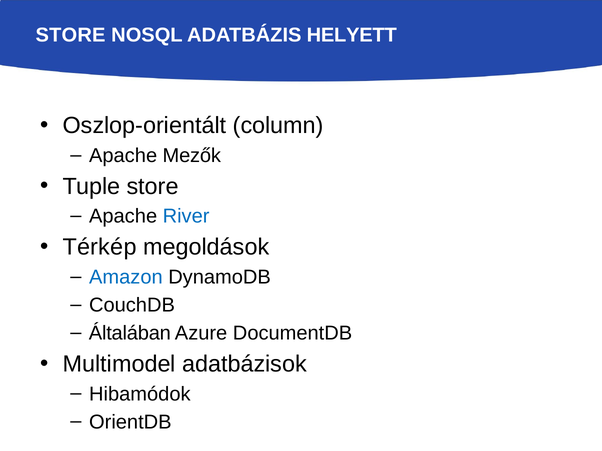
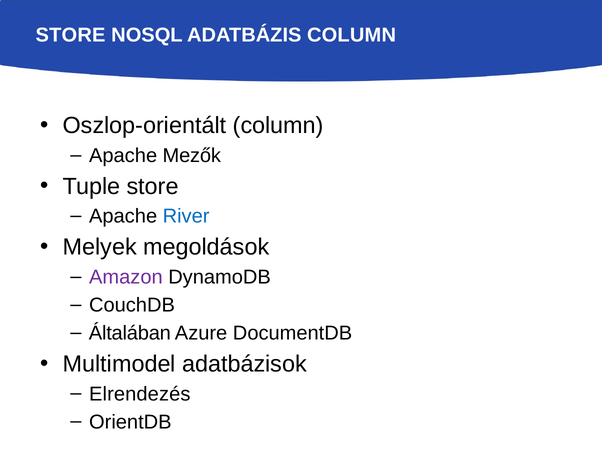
ADATBÁZIS HELYETT: HELYETT -> COLUMN (352, 35)
Térkép: Térkép -> Melyek (100, 248)
Amazon colour: blue -> purple (126, 277)
Hibamódok: Hibamódok -> Elrendezés (140, 394)
